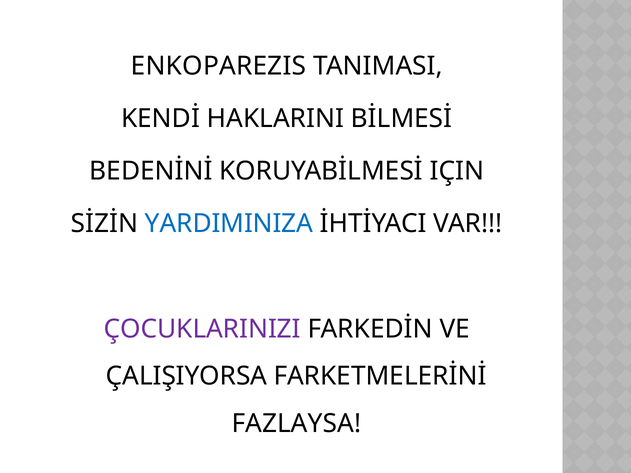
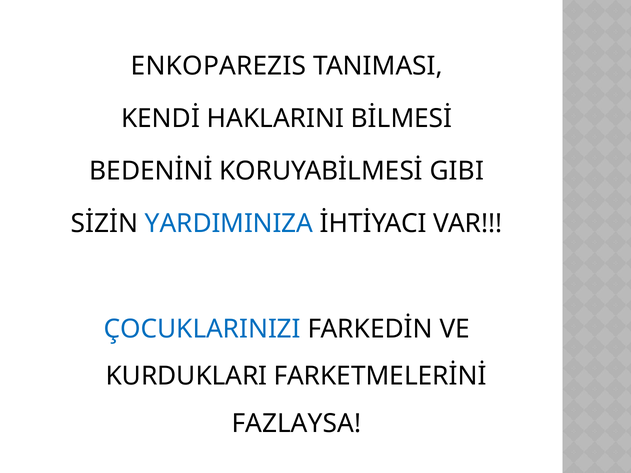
IÇIN: IÇIN -> GIBI (457, 171)
ÇOCUKLARINIZI colour: purple -> blue (202, 329)
ÇALIŞIYORSA: ÇALIŞIYORSA -> KURDUKLARI (187, 376)
